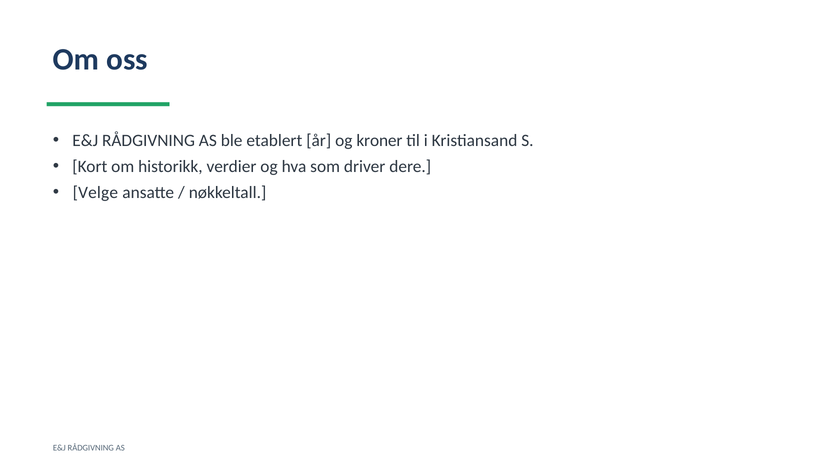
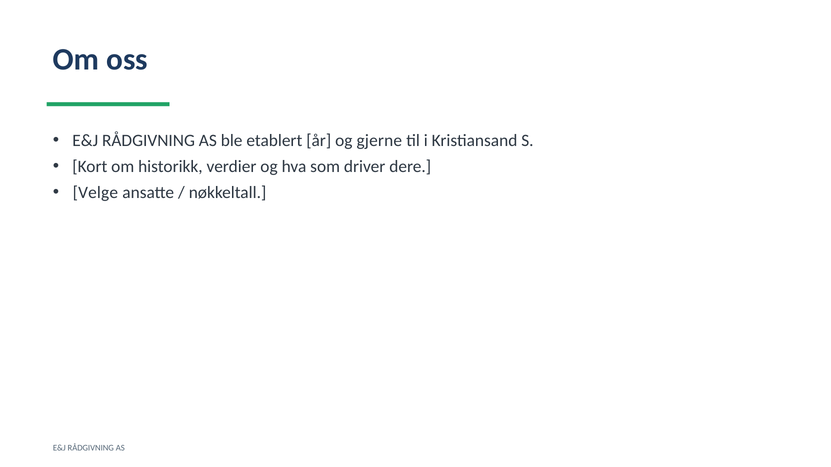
kroner: kroner -> gjerne (379, 141)
